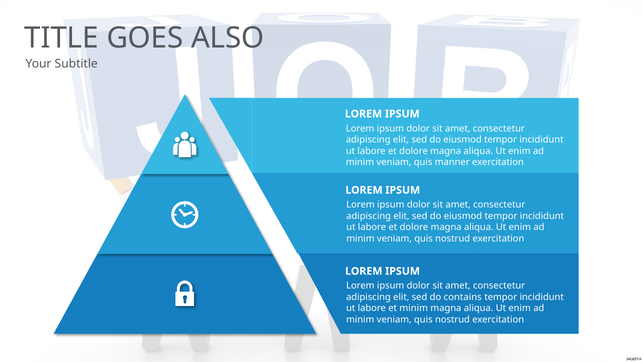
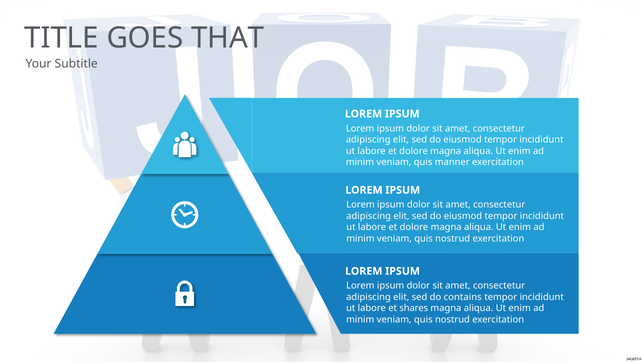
ALSO: ALSO -> THAT (228, 38)
et minim: minim -> shares (414, 308)
